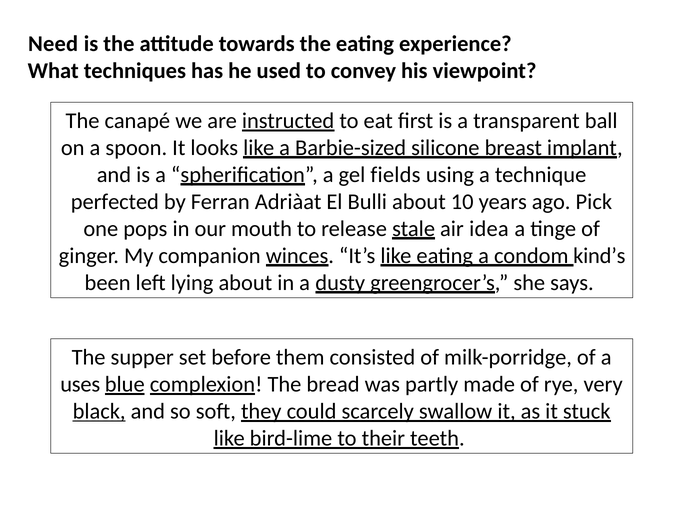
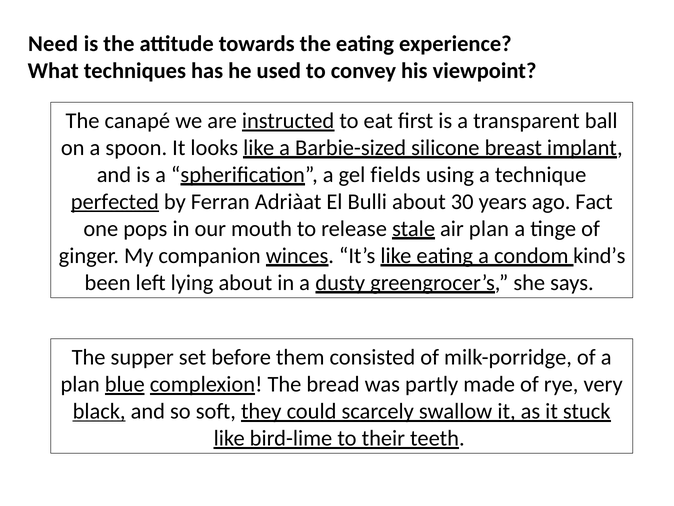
perfected underline: none -> present (115, 201)
10: 10 -> 30 (462, 201)
Pick: Pick -> Fact (594, 201)
air idea: idea -> plan (489, 228)
uses: uses -> plan (80, 384)
